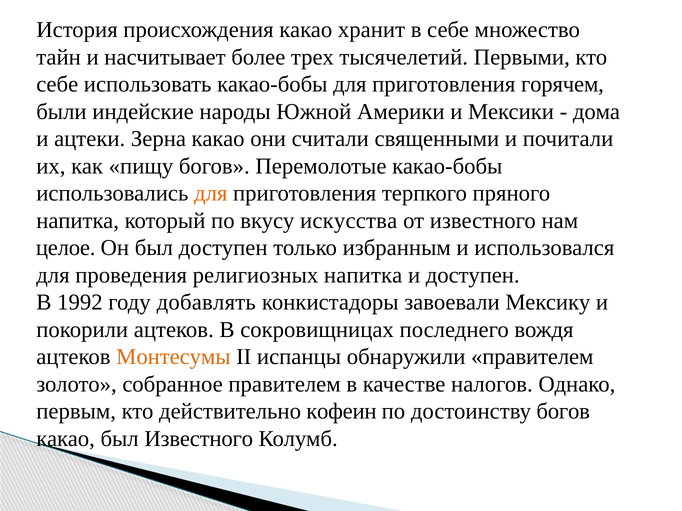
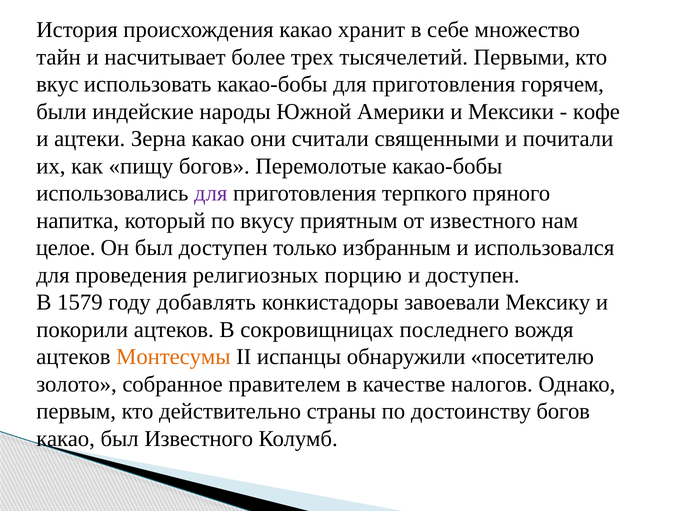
себе: себе -> вкус (57, 85)
дома: дома -> кофе (596, 112)
для colour: orange -> purple (211, 194)
искусства: искусства -> приятным (349, 221)
религиозных напитка: напитка -> порцию (363, 275)
1992: 1992 -> 1579 (80, 303)
обнаружили правителем: правителем -> посетителю (532, 357)
кофеин: кофеин -> страны (341, 412)
